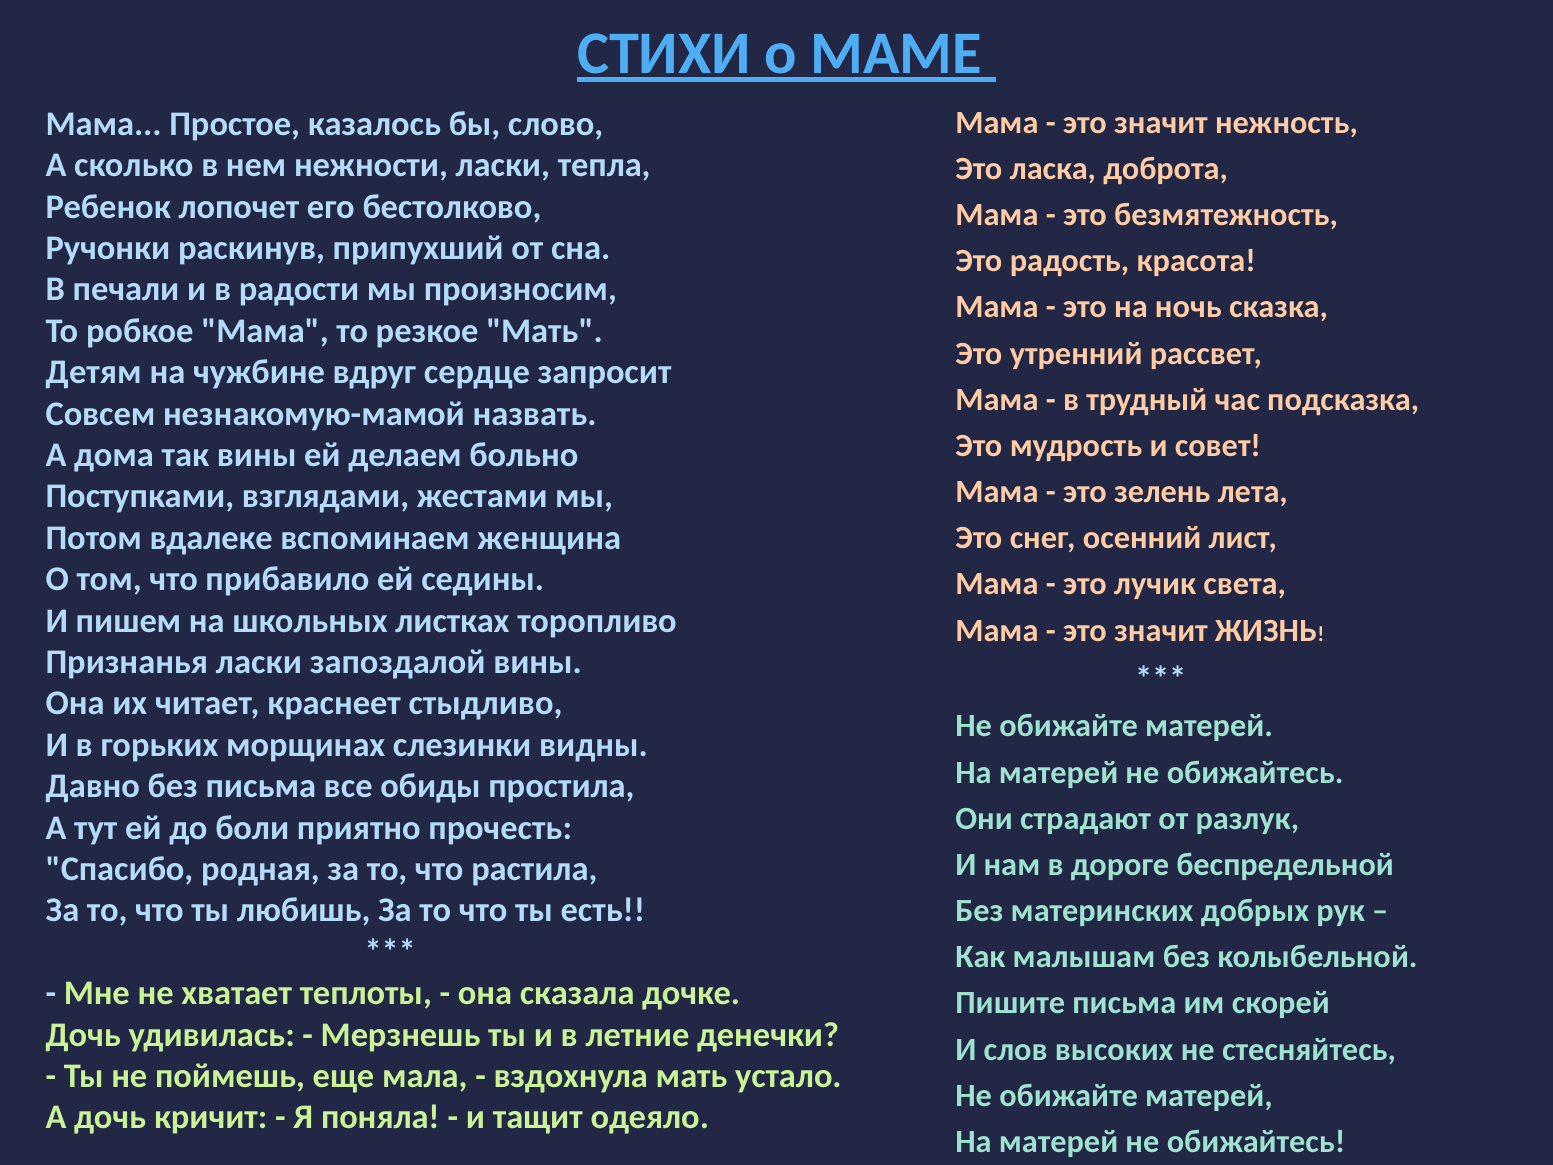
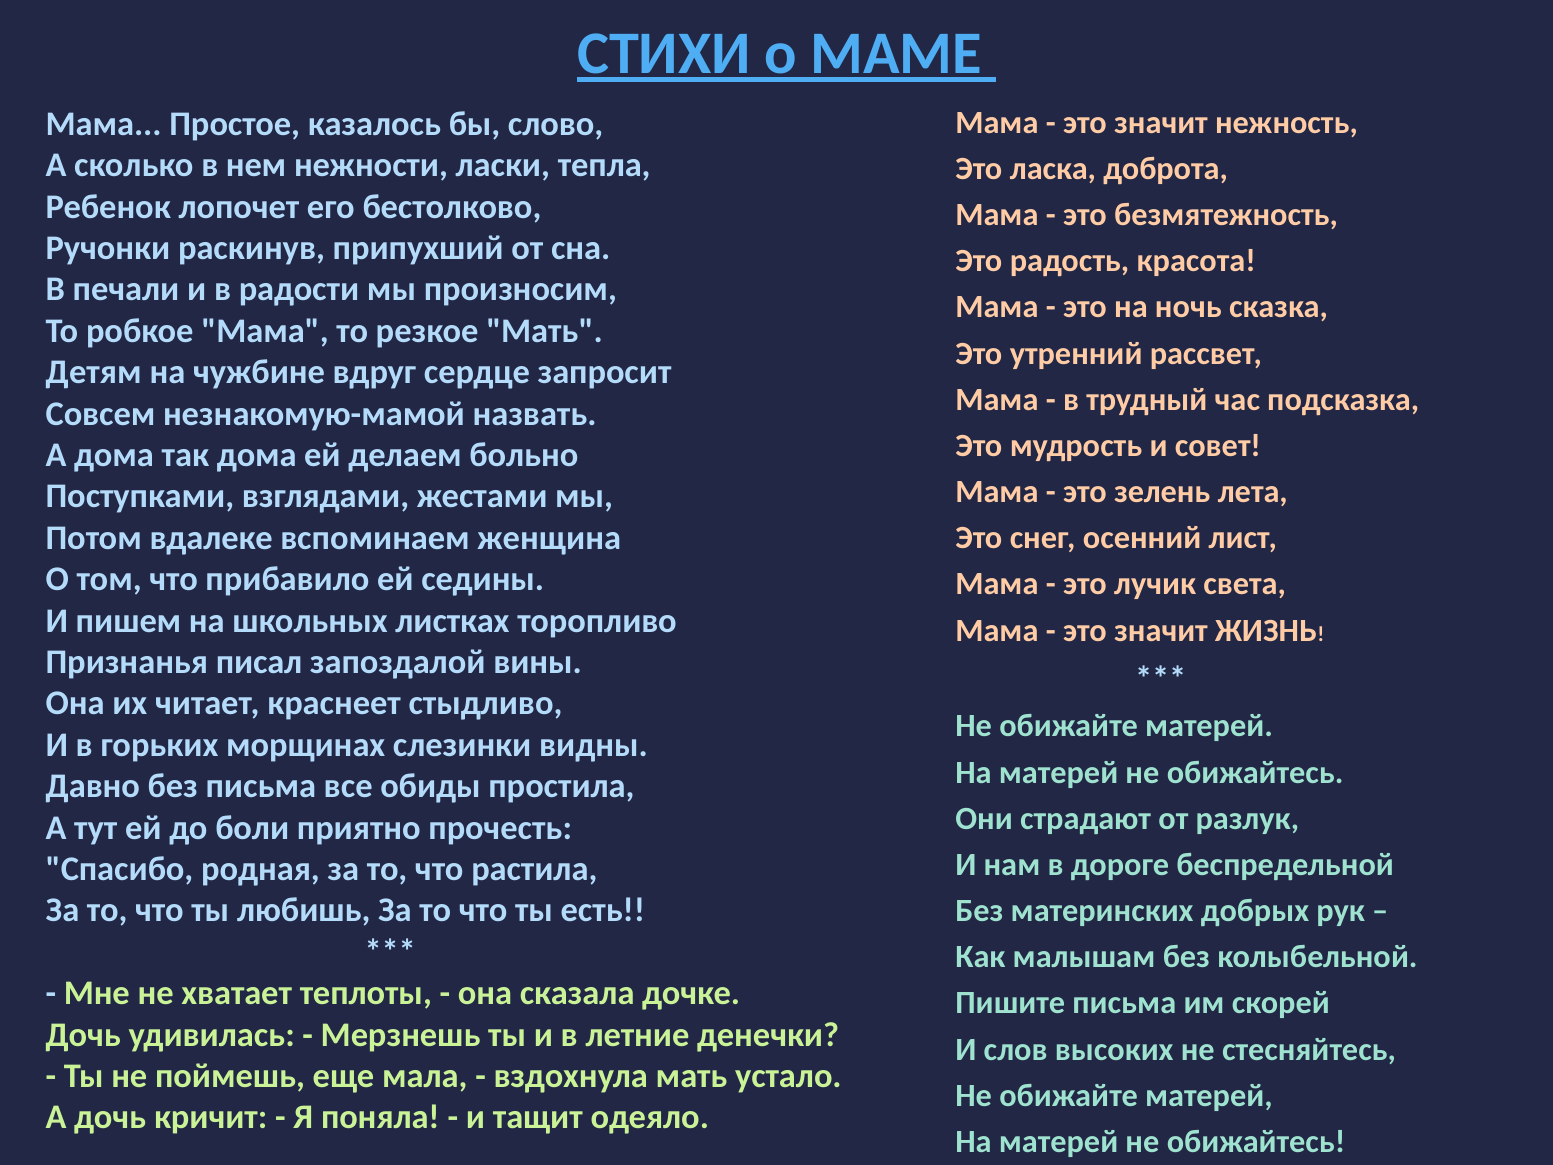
так вины: вины -> дома (257, 455)
Признанья ласки: ласки -> писал (259, 662)
